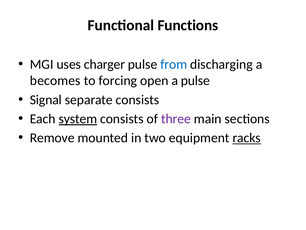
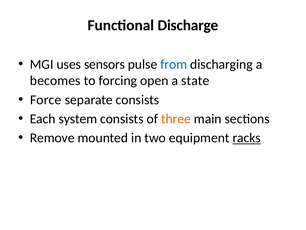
Functions: Functions -> Discharge (188, 25)
charger: charger -> sensors (104, 64)
a pulse: pulse -> state (195, 81)
Signal: Signal -> Force (46, 100)
system underline: present -> none (78, 119)
three colour: purple -> orange (176, 119)
